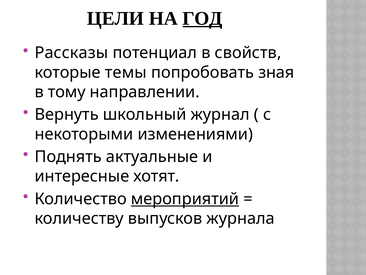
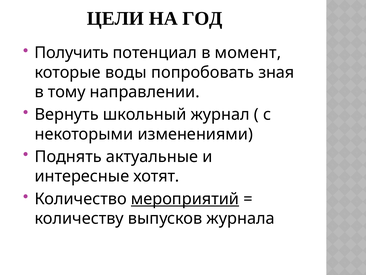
ГОД underline: present -> none (202, 18)
Рассказы: Рассказы -> Получить (72, 53)
свойств: свойств -> момент (248, 53)
темы: темы -> воды (126, 72)
